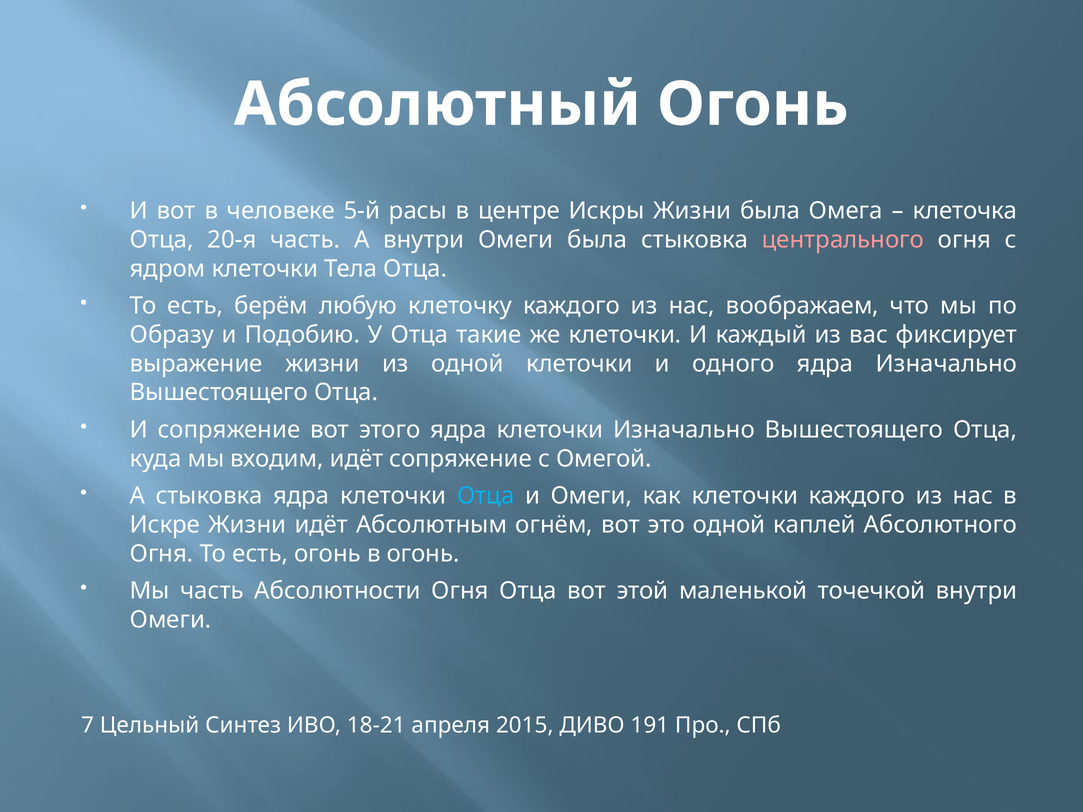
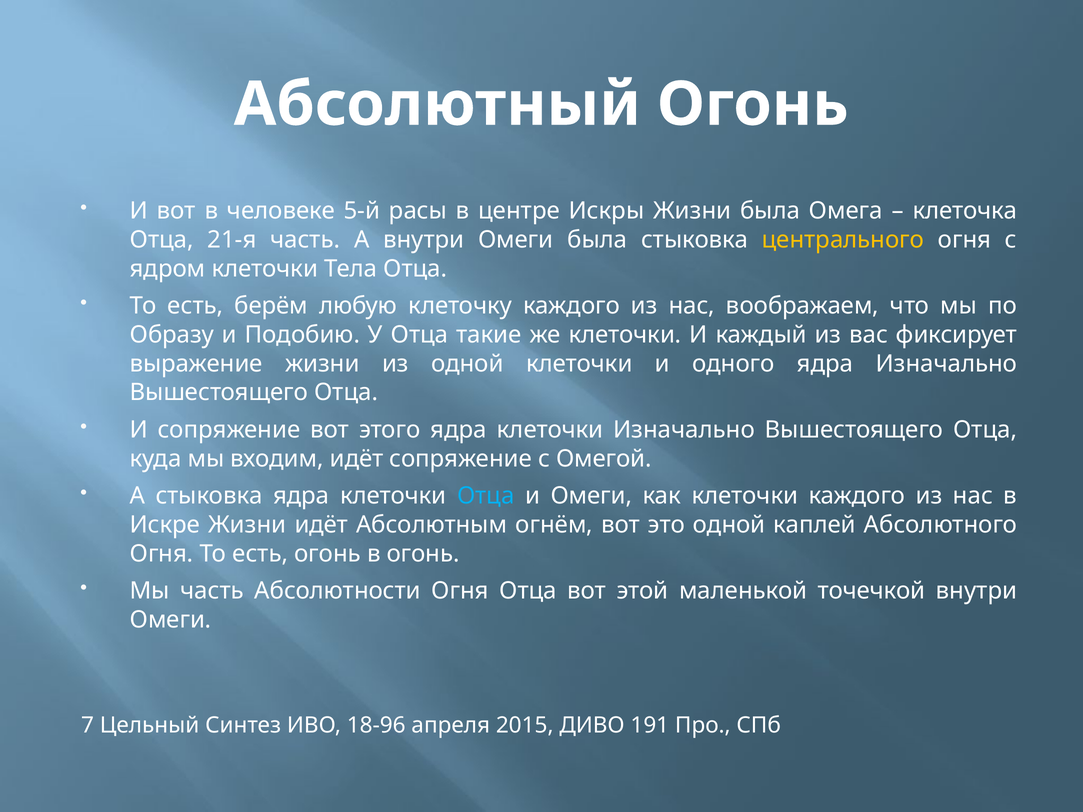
20-я: 20-я -> 21-я (232, 240)
центрального colour: pink -> yellow (843, 240)
18-21: 18-21 -> 18-96 (376, 725)
